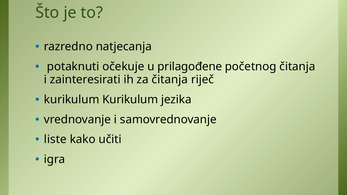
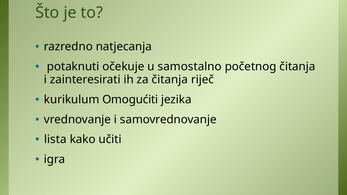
prilagođene: prilagođene -> samostalno (190, 67)
kurikulum Kurikulum: Kurikulum -> Omogućiti (130, 100)
liste: liste -> lista (55, 140)
